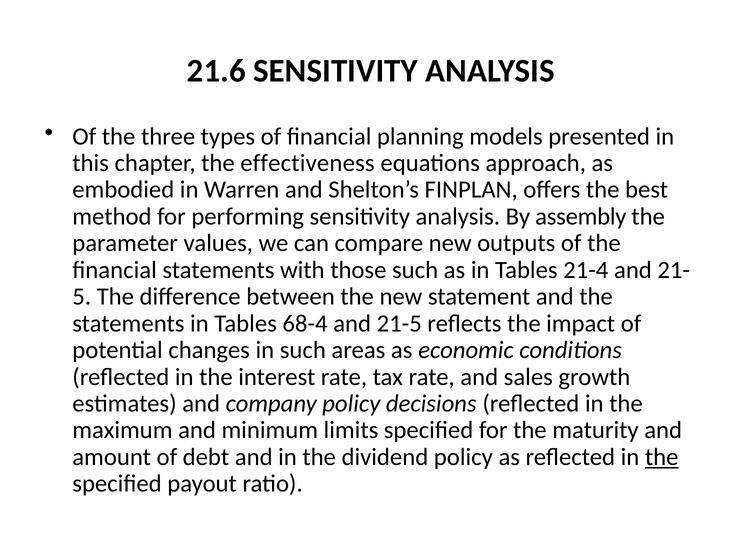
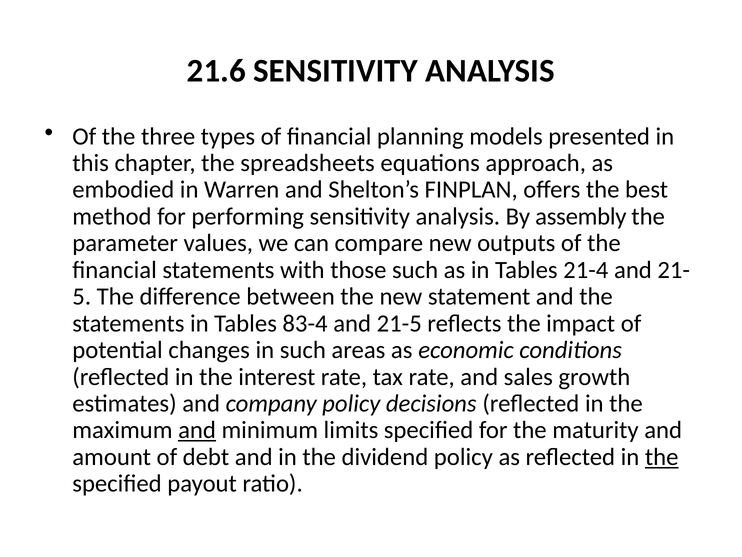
effectiveness: effectiveness -> spreadsheets (308, 163)
68-4: 68-4 -> 83-4 (305, 323)
and underline: none -> present (197, 430)
